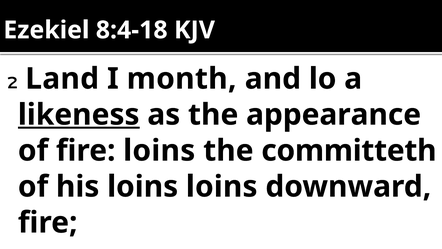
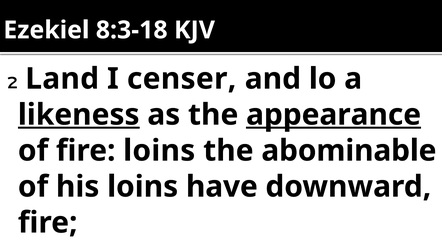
8:4-18: 8:4-18 -> 8:3-18 (132, 30)
month: month -> censer (182, 79)
appearance underline: none -> present (334, 115)
committeth: committeth -> abominable (349, 150)
loins loins: loins -> have (222, 186)
